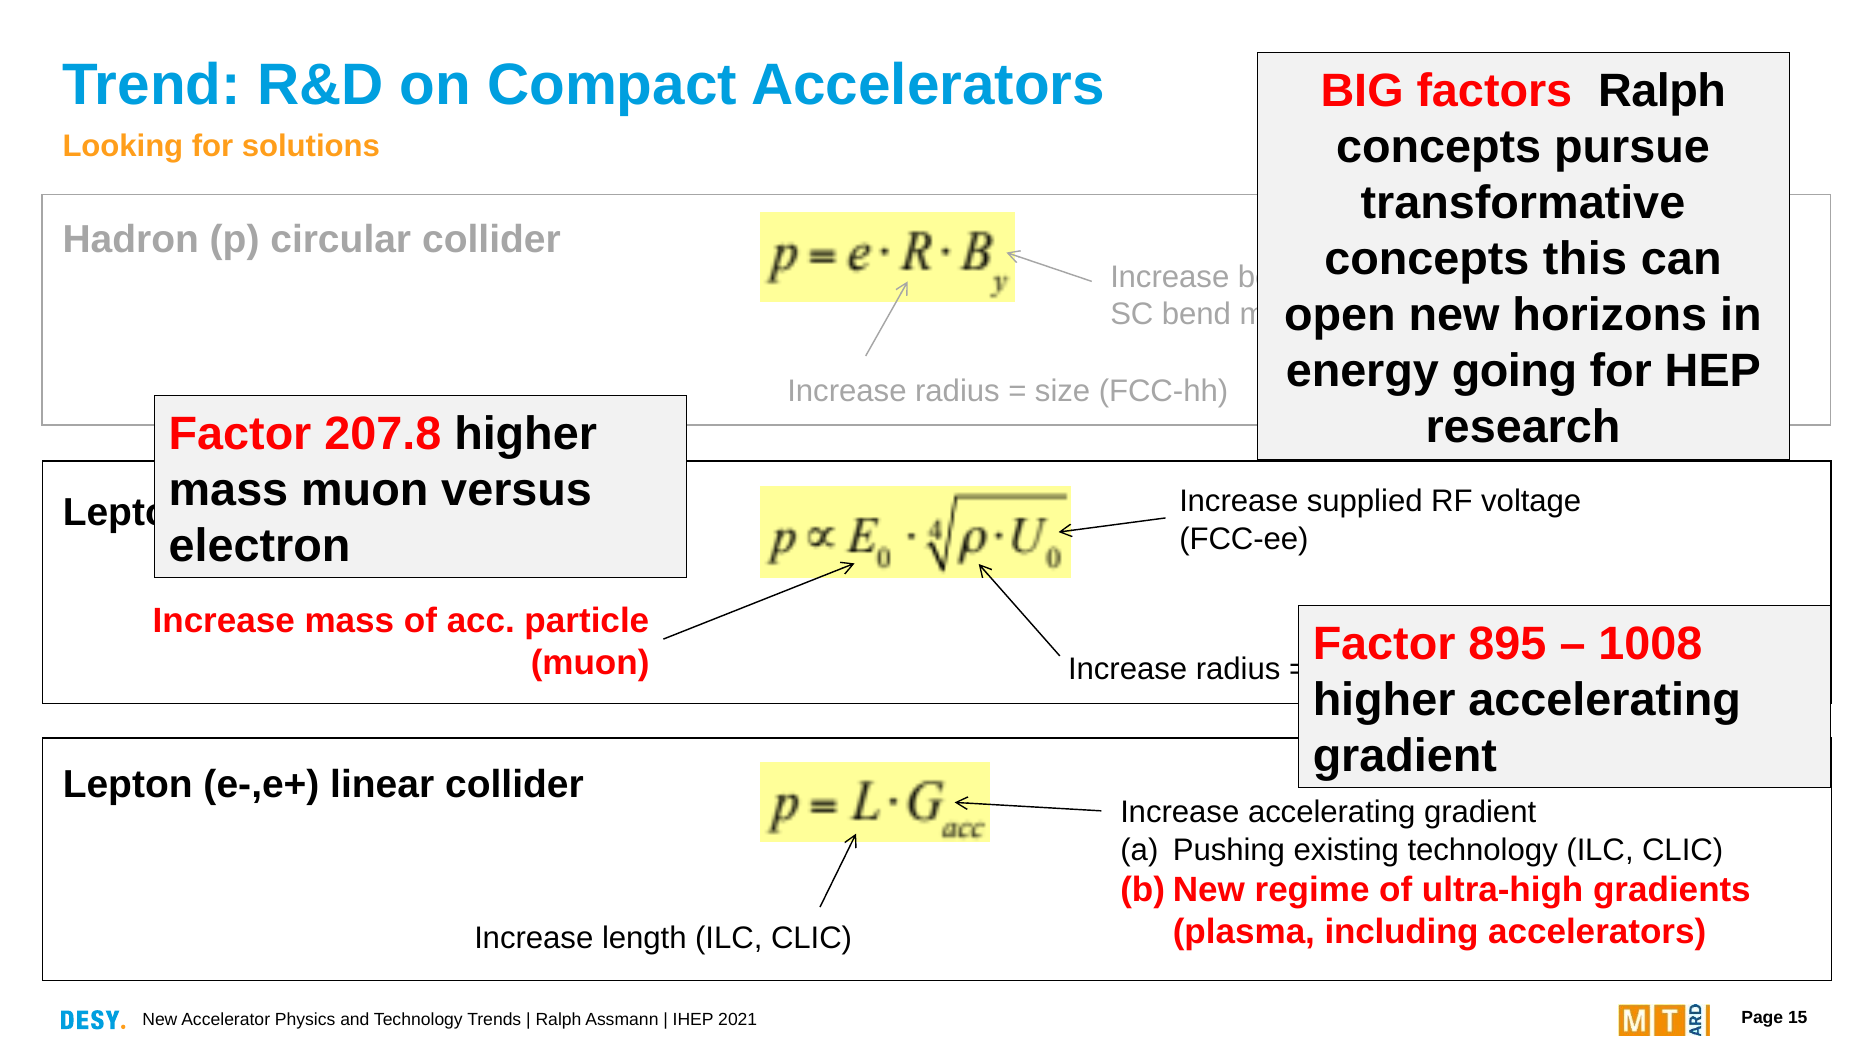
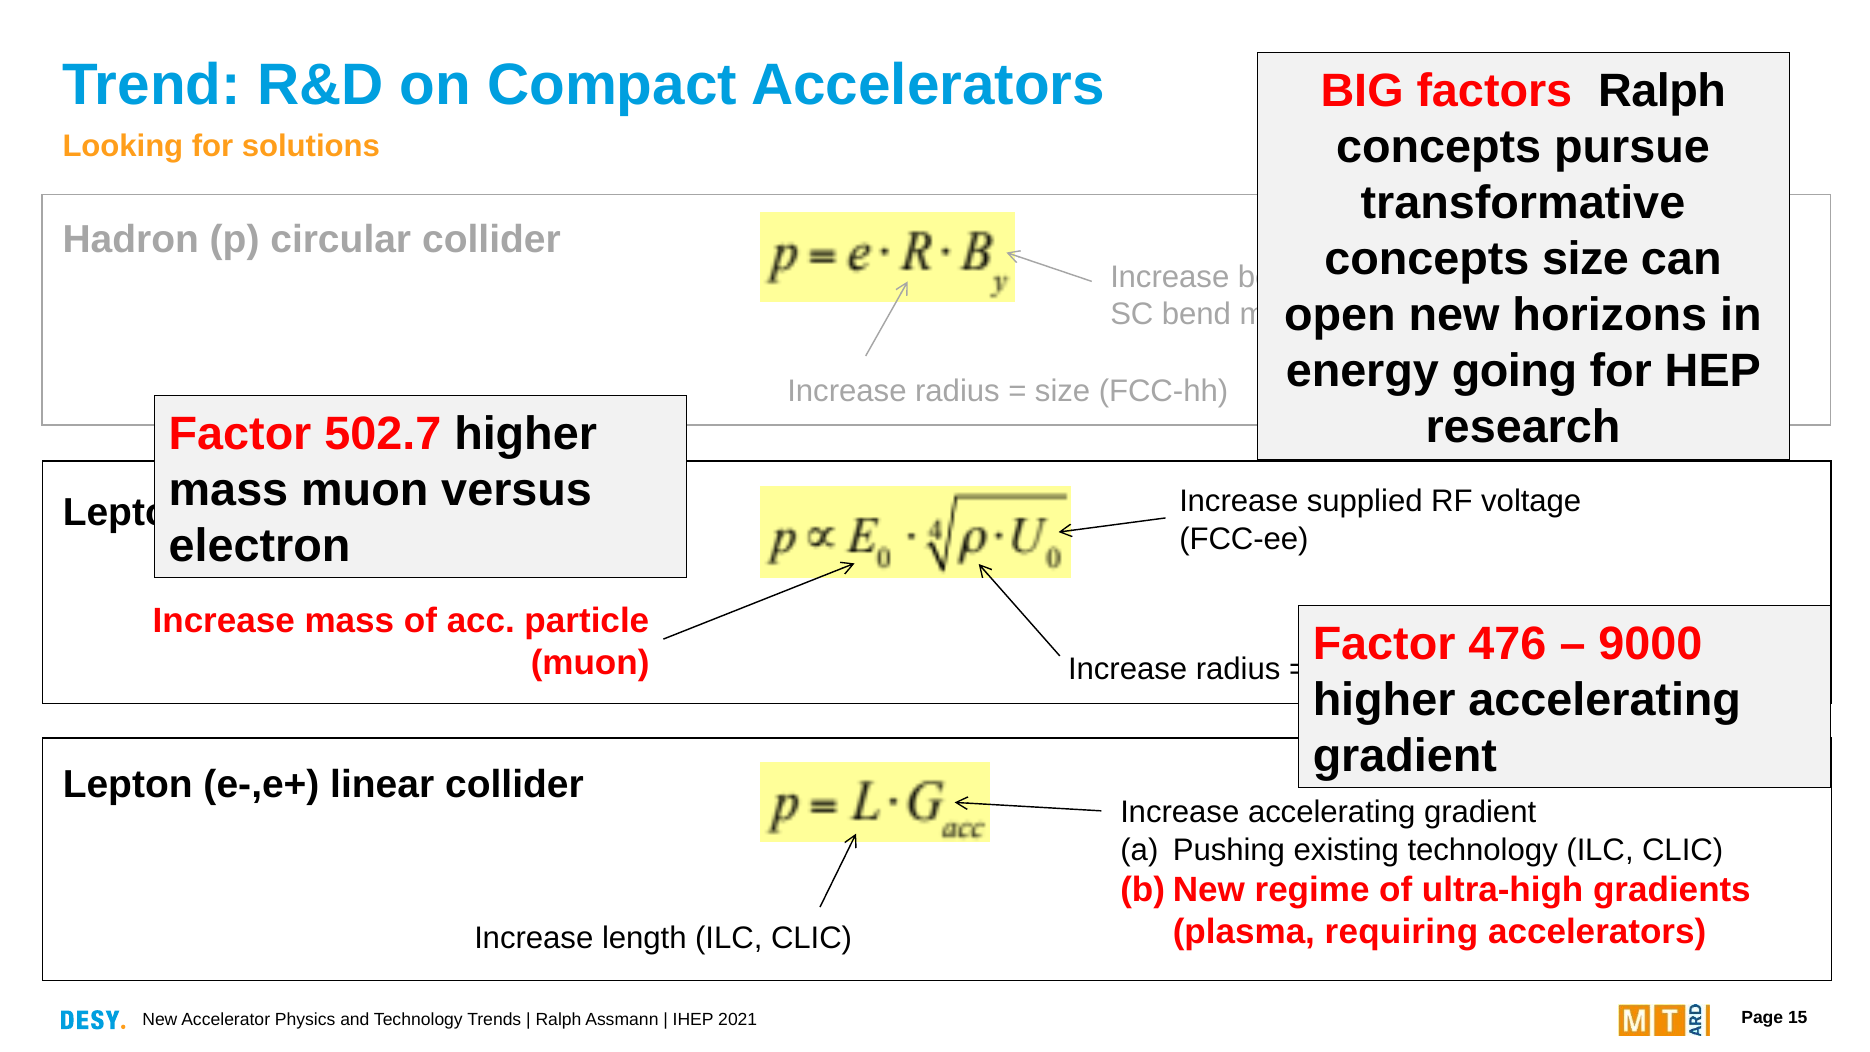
this: this -> size (1585, 259)
207.8: 207.8 -> 502.7 (383, 434)
895: 895 -> 476 (1507, 644)
1008: 1008 -> 9000 (1650, 644)
including: including -> requiring (1401, 932)
